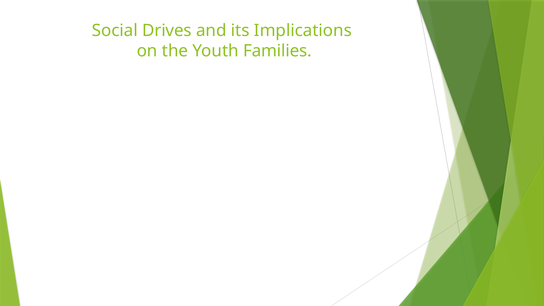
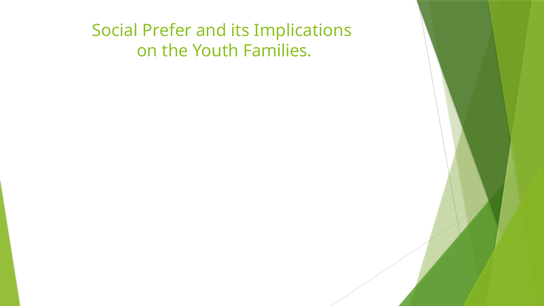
Drives: Drives -> Prefer (167, 31)
